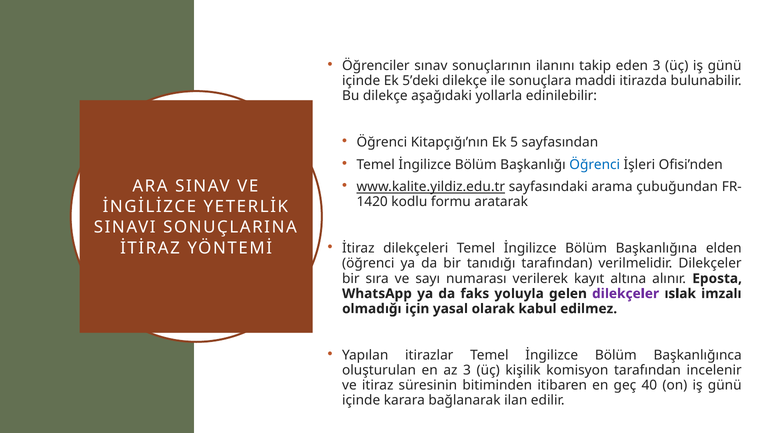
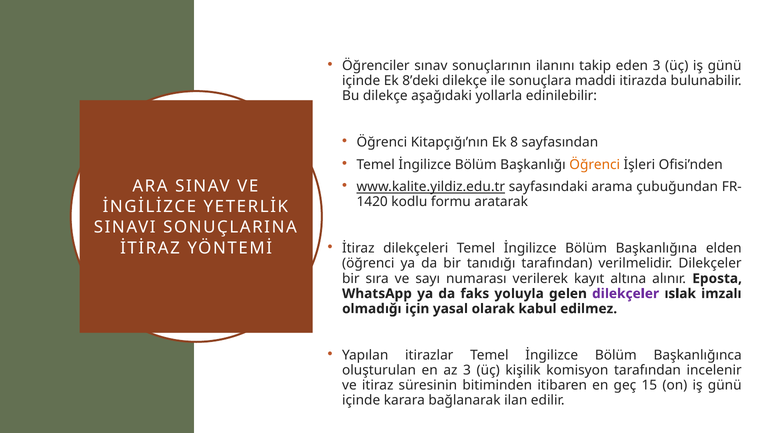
5’deki: 5’deki -> 8’deki (421, 81)
5: 5 -> 8 (514, 142)
Öğrenci colour: blue -> orange (595, 165)
40: 40 -> 15 (649, 386)
